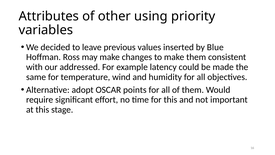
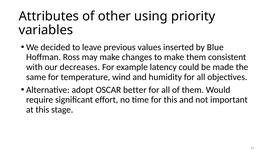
addressed: addressed -> decreases (80, 67)
points: points -> better (135, 90)
